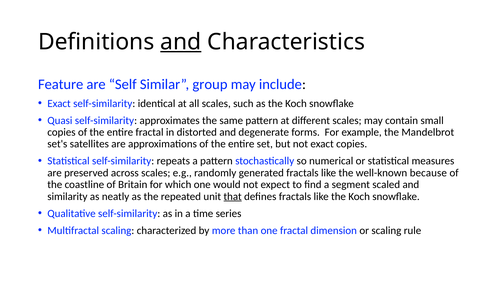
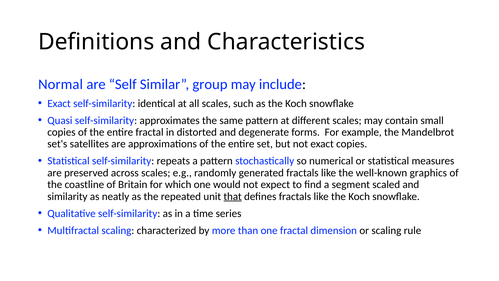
and underline: present -> none (181, 42)
Feature: Feature -> Normal (61, 84)
because: because -> graphics (428, 173)
